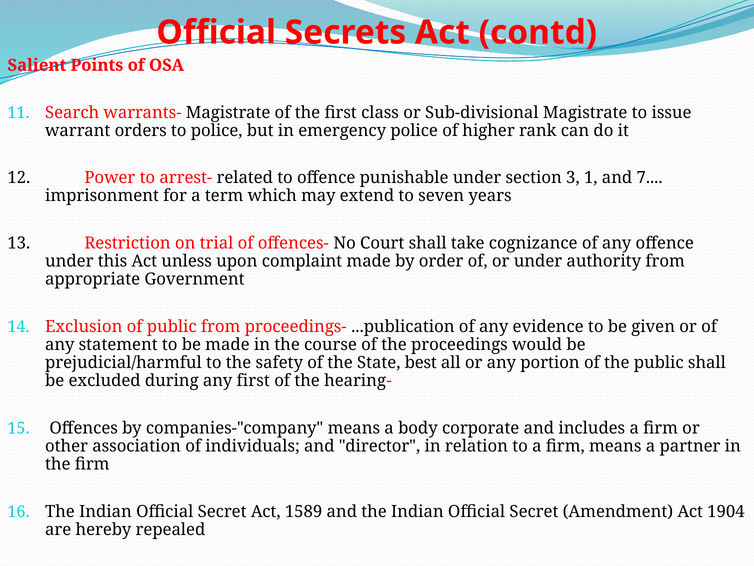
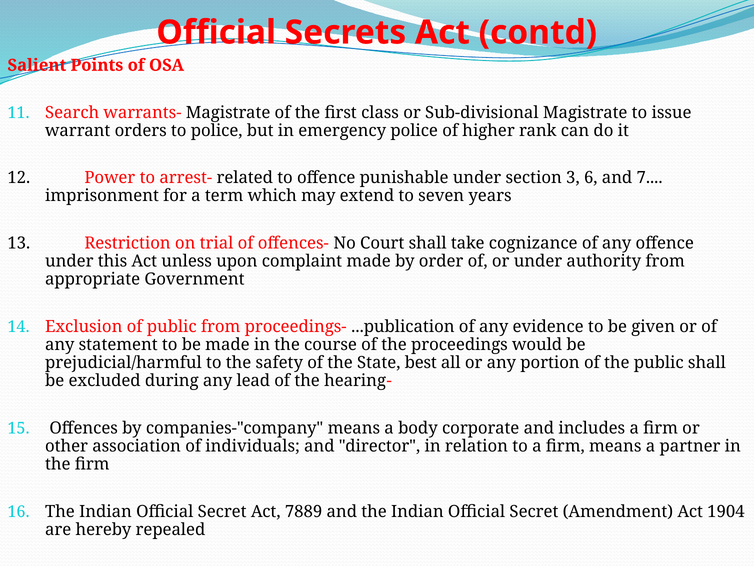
1: 1 -> 6 (591, 178)
any first: first -> lead (253, 381)
1589: 1589 -> 7889 (304, 511)
